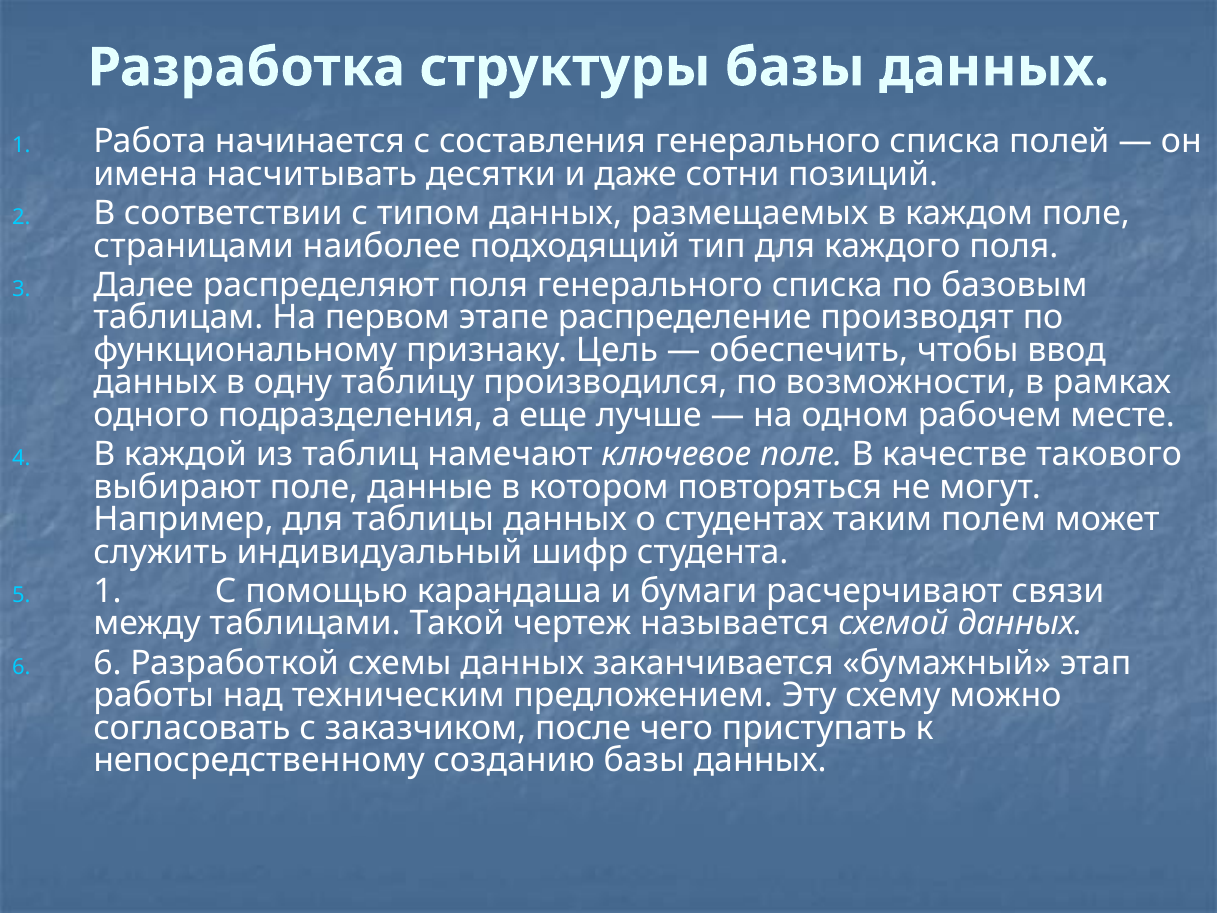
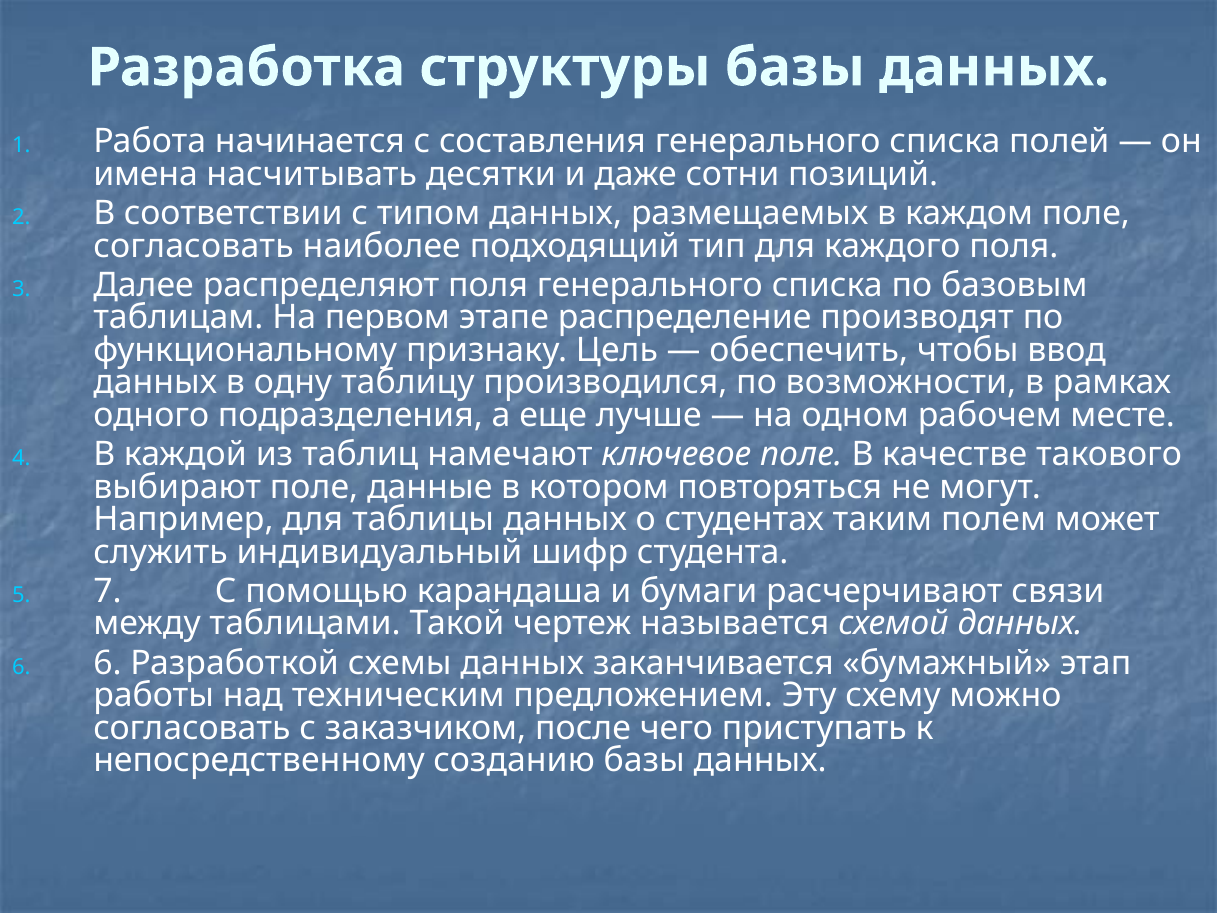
страницами: страницами -> согласовать (194, 246)
5 1: 1 -> 7 (107, 591)
